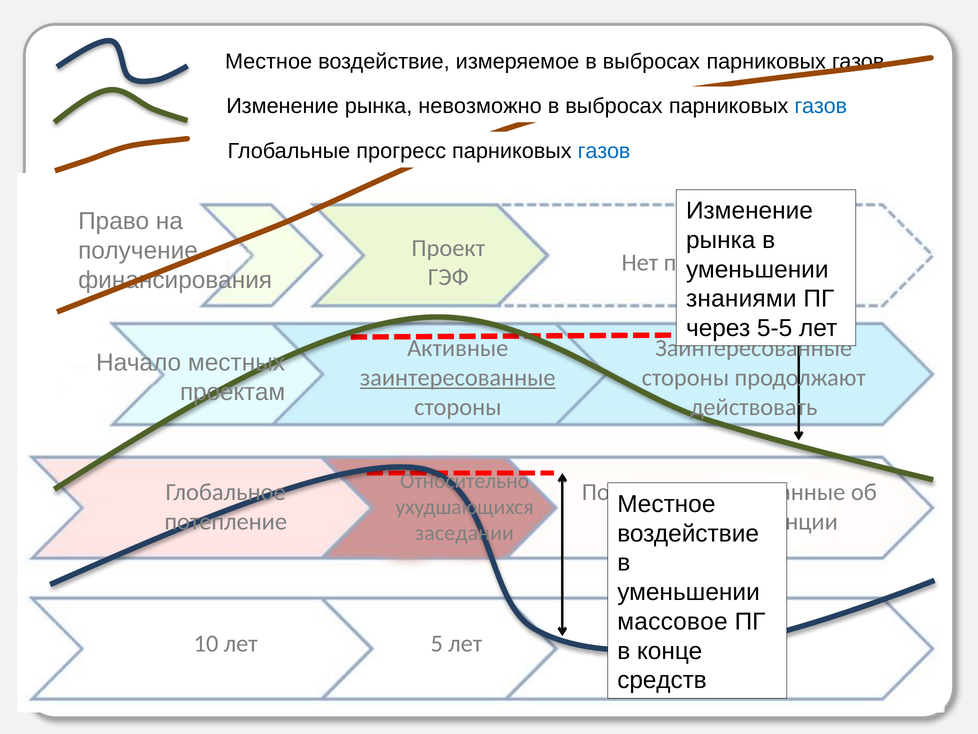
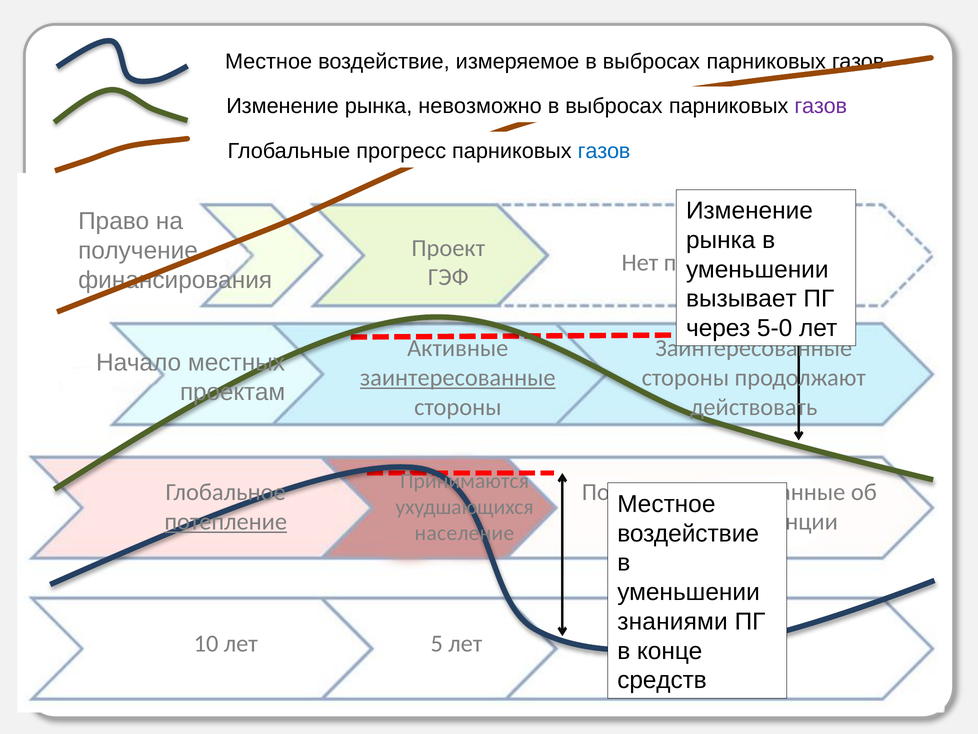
газов colour: blue -> purple (821, 106)
знаниями: знаниями -> вызывает (741, 299)
5-5: 5-5 -> 5-0 (775, 328)
Относительно: Относительно -> Принимаются (464, 481)
потепление underline: none -> present (226, 521)
заседании: заседании -> население (464, 533)
массовое: массовое -> знаниями (672, 621)
